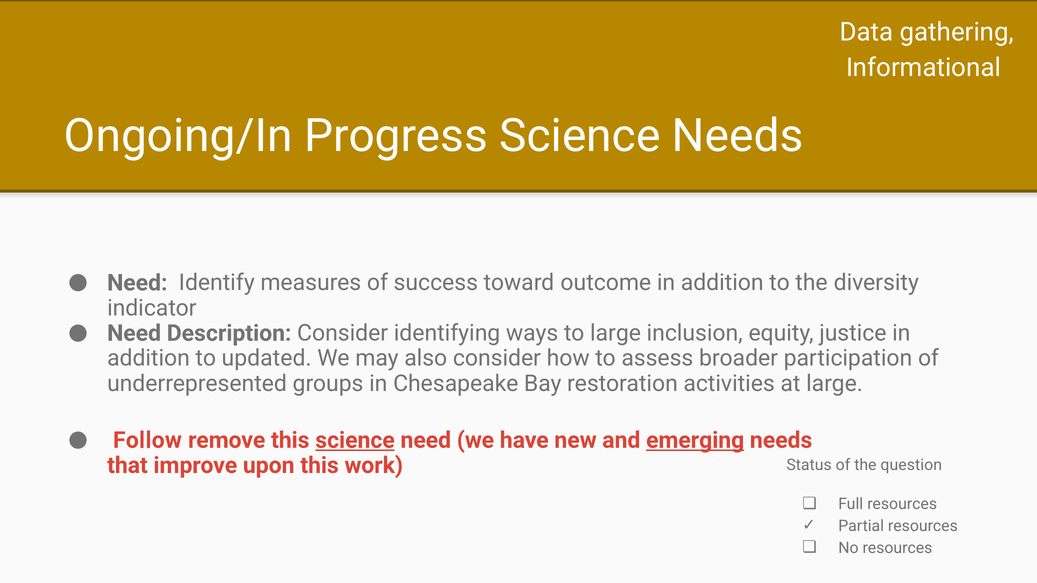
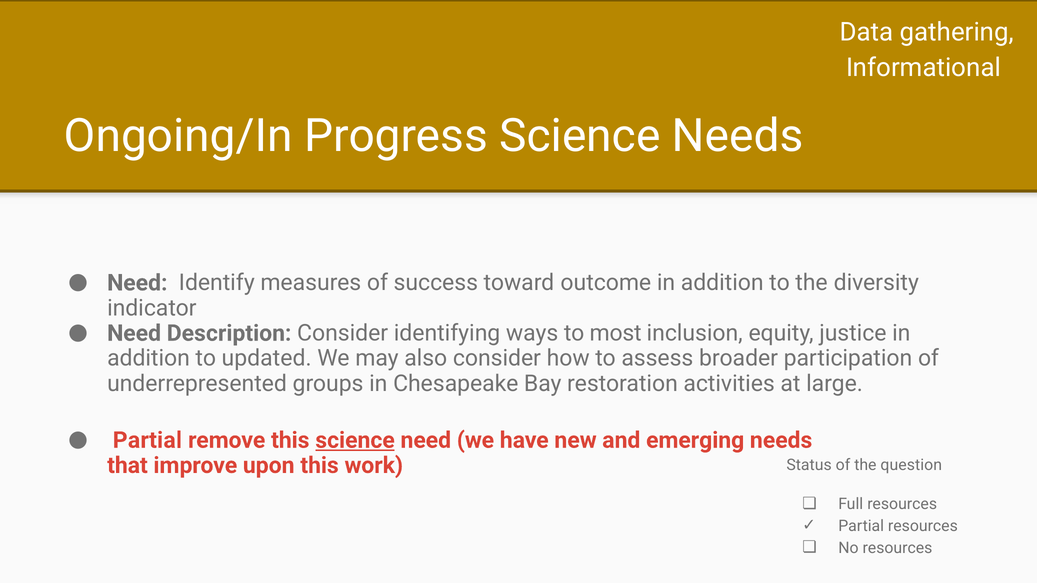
to large: large -> most (616, 333)
Follow: Follow -> Partial (147, 440)
emerging underline: present -> none (695, 440)
